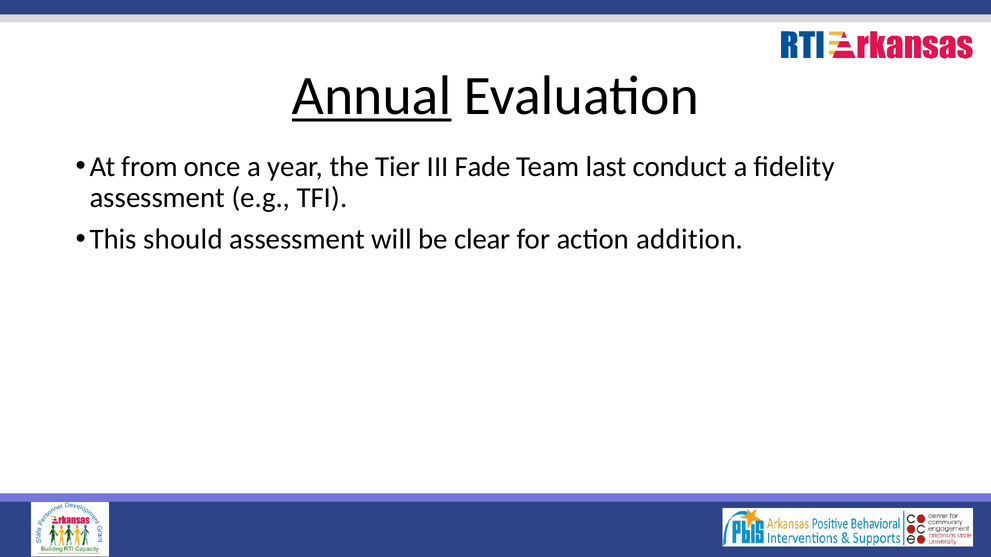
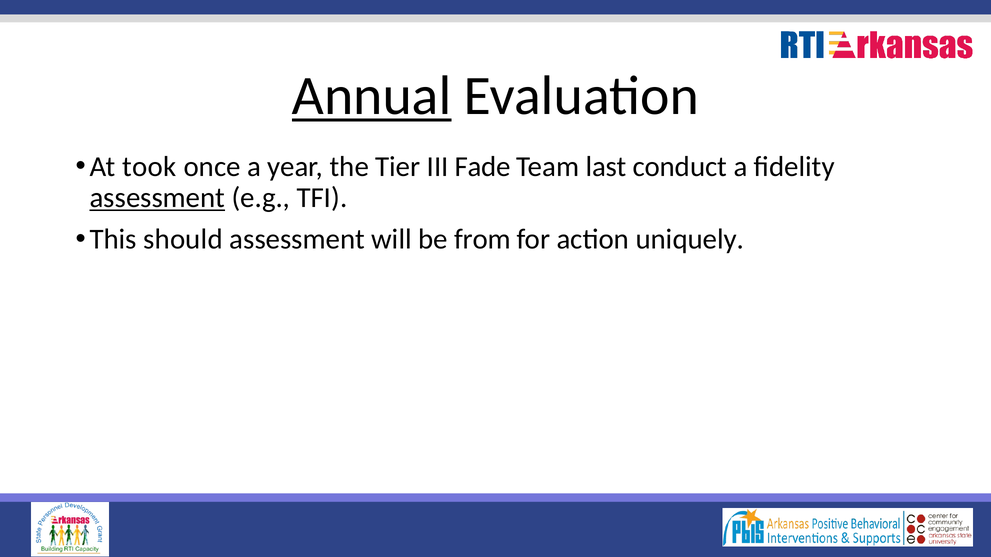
from: from -> took (149, 167)
assessment underline: none -> present (157, 198)
clear: clear -> from (482, 239)
addition: addition -> uniquely (690, 239)
